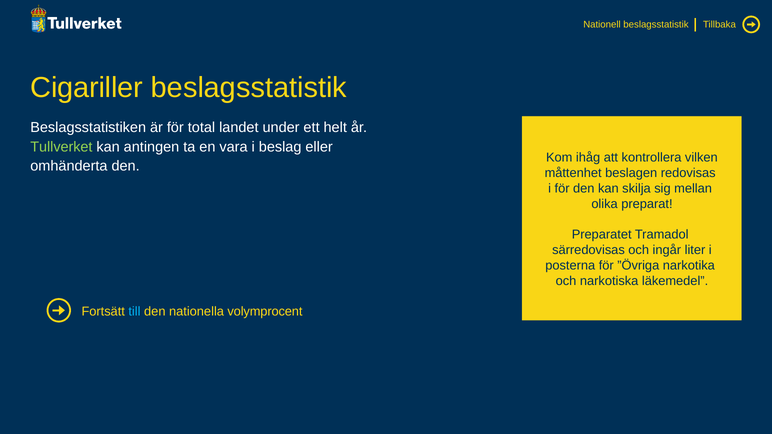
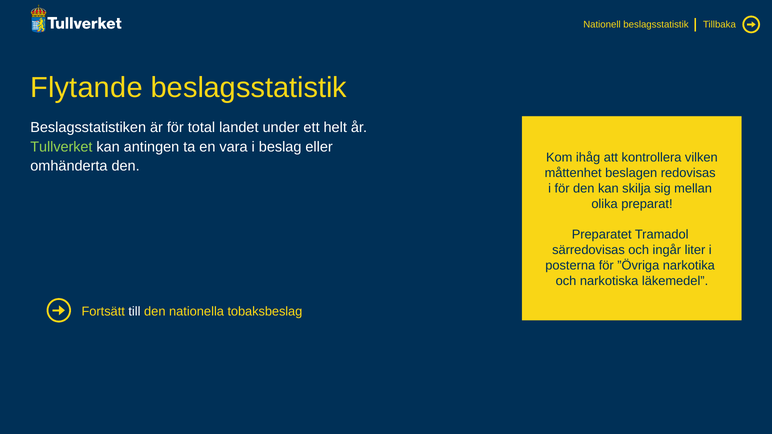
Cigariller: Cigariller -> Flytande (87, 88)
till colour: light blue -> white (134, 312)
volymprocent: volymprocent -> tobaksbeslag (265, 312)
